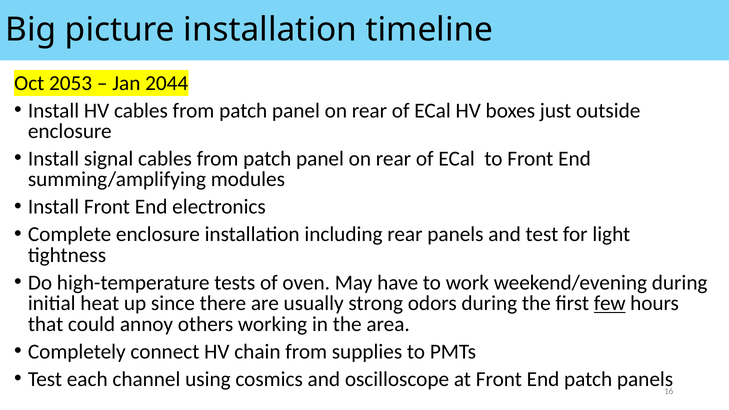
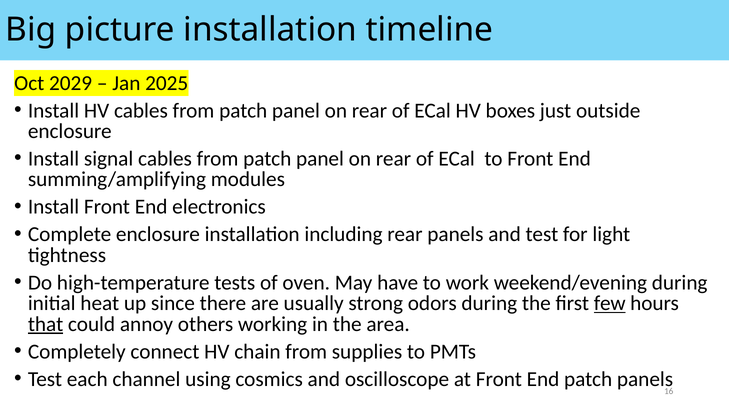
2053: 2053 -> 2029 (71, 83)
2044: 2044 -> 2025 (167, 83)
that underline: none -> present (46, 324)
